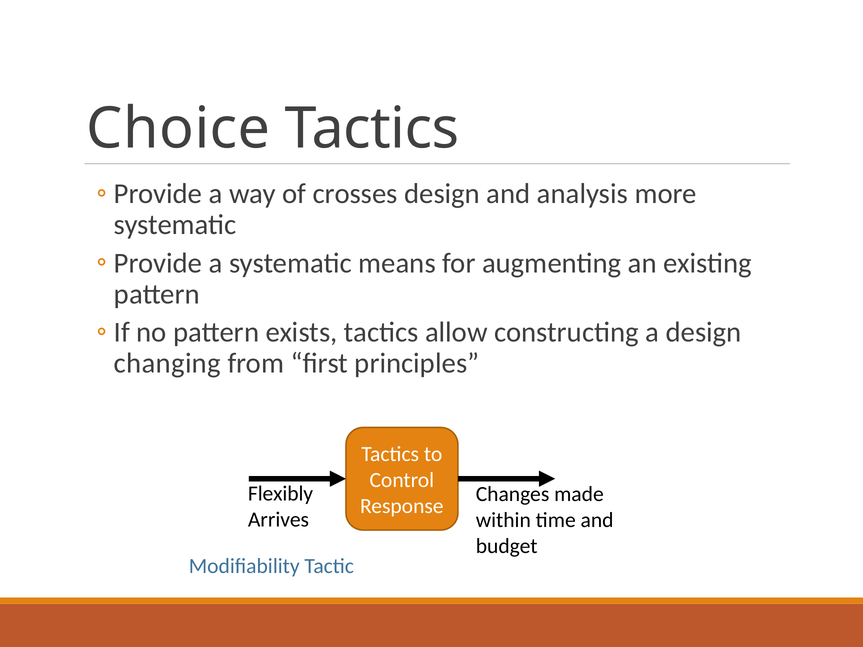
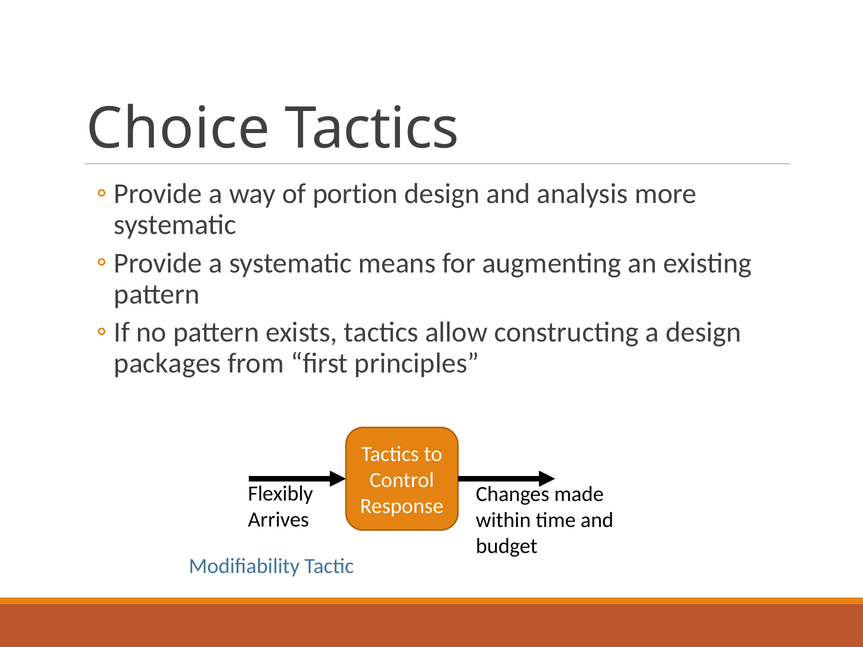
crosses: crosses -> portion (355, 194)
changing: changing -> packages (168, 364)
